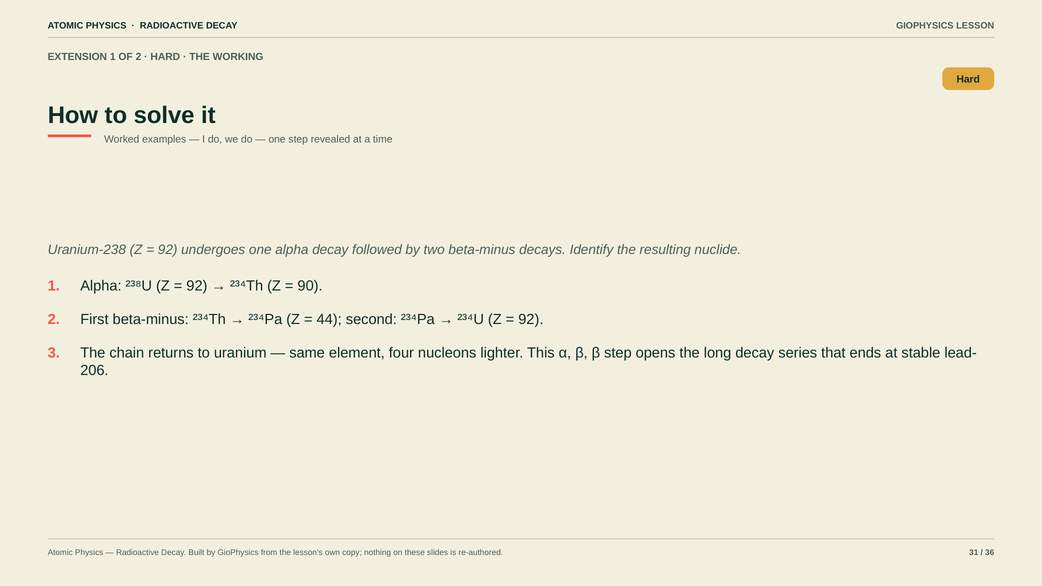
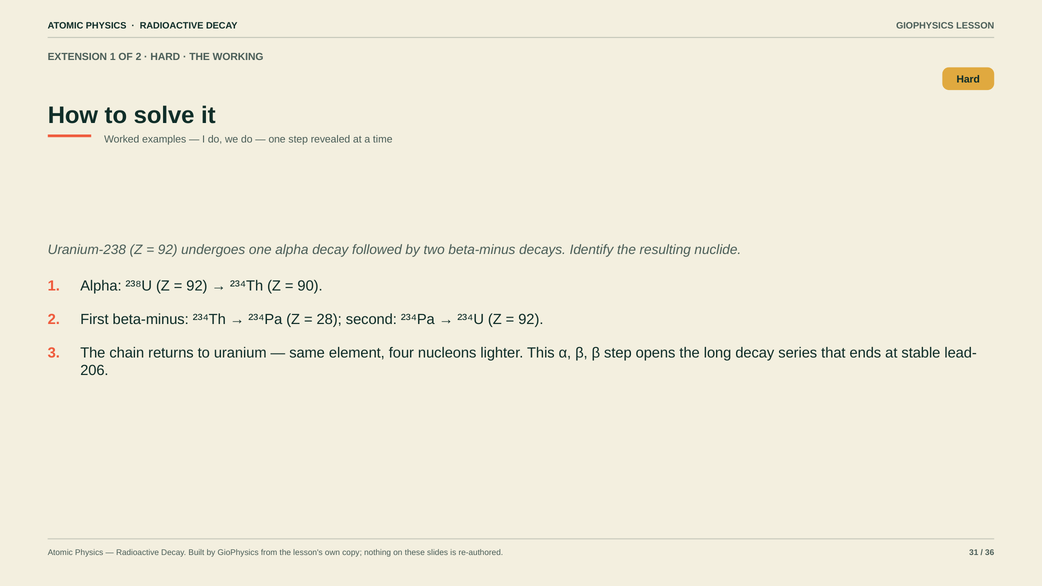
44: 44 -> 28 (329, 319)
